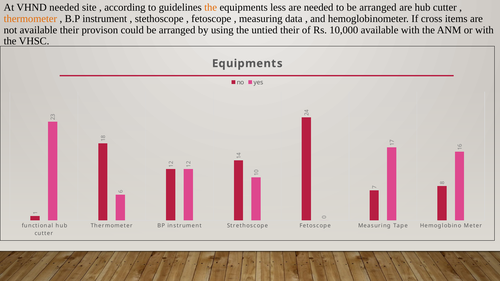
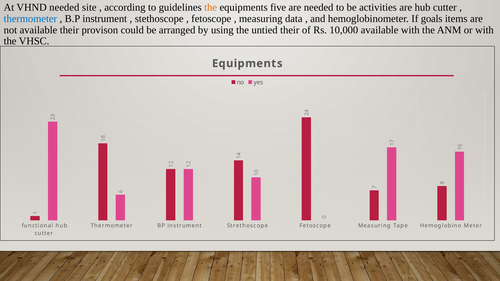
less: less -> five (278, 7)
to be arranged: arranged -> activities (378, 7)
thermometer colour: orange -> blue (30, 19)
cross: cross -> goals (432, 19)
